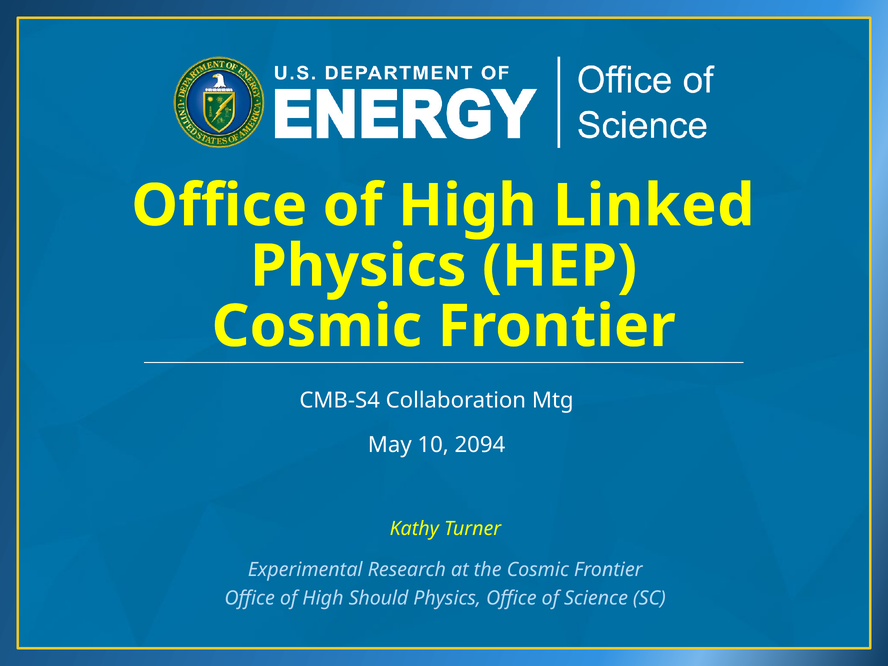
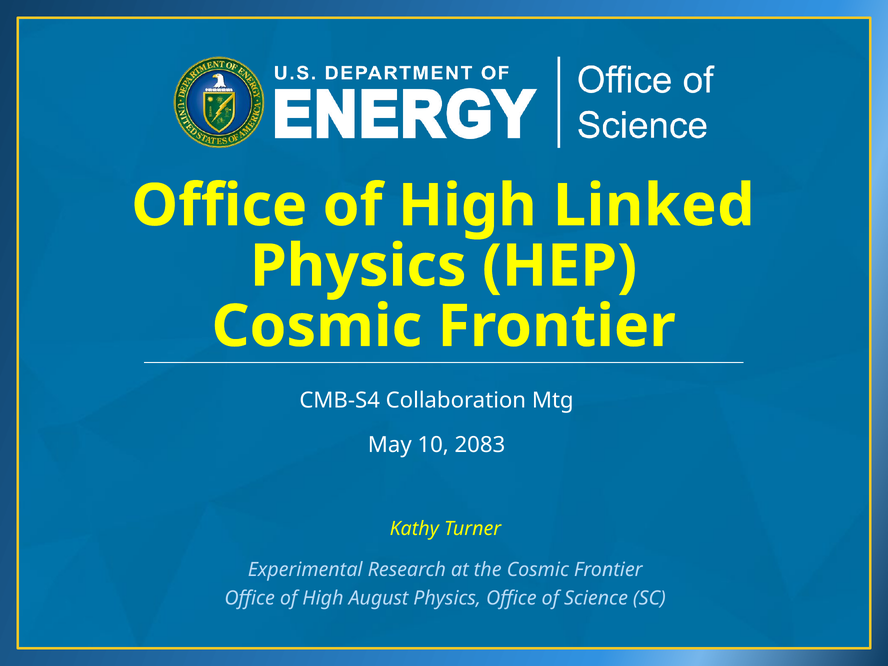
2094: 2094 -> 2083 (480, 445)
Should: Should -> August (379, 598)
